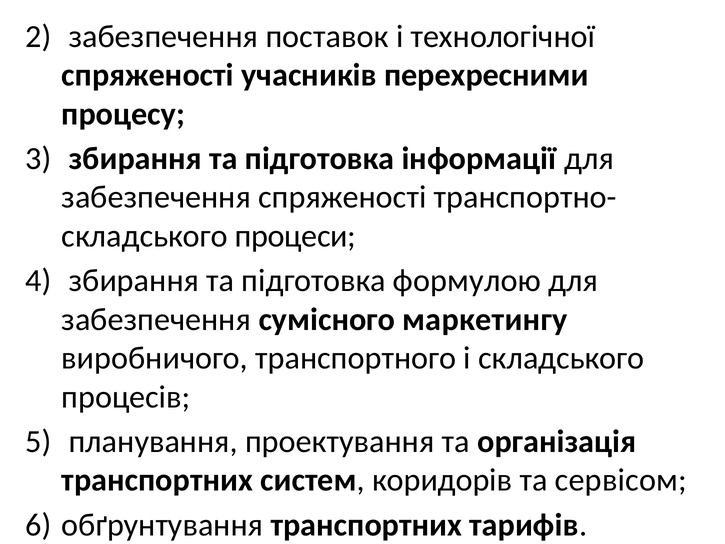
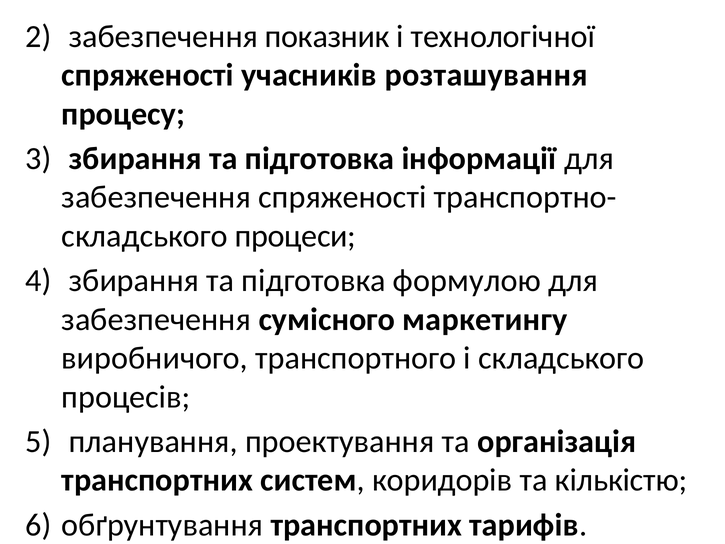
поставок: поставок -> показник (327, 36)
перехресними: перехресними -> розташування (486, 75)
сервісом: сервісом -> кількістю (621, 480)
